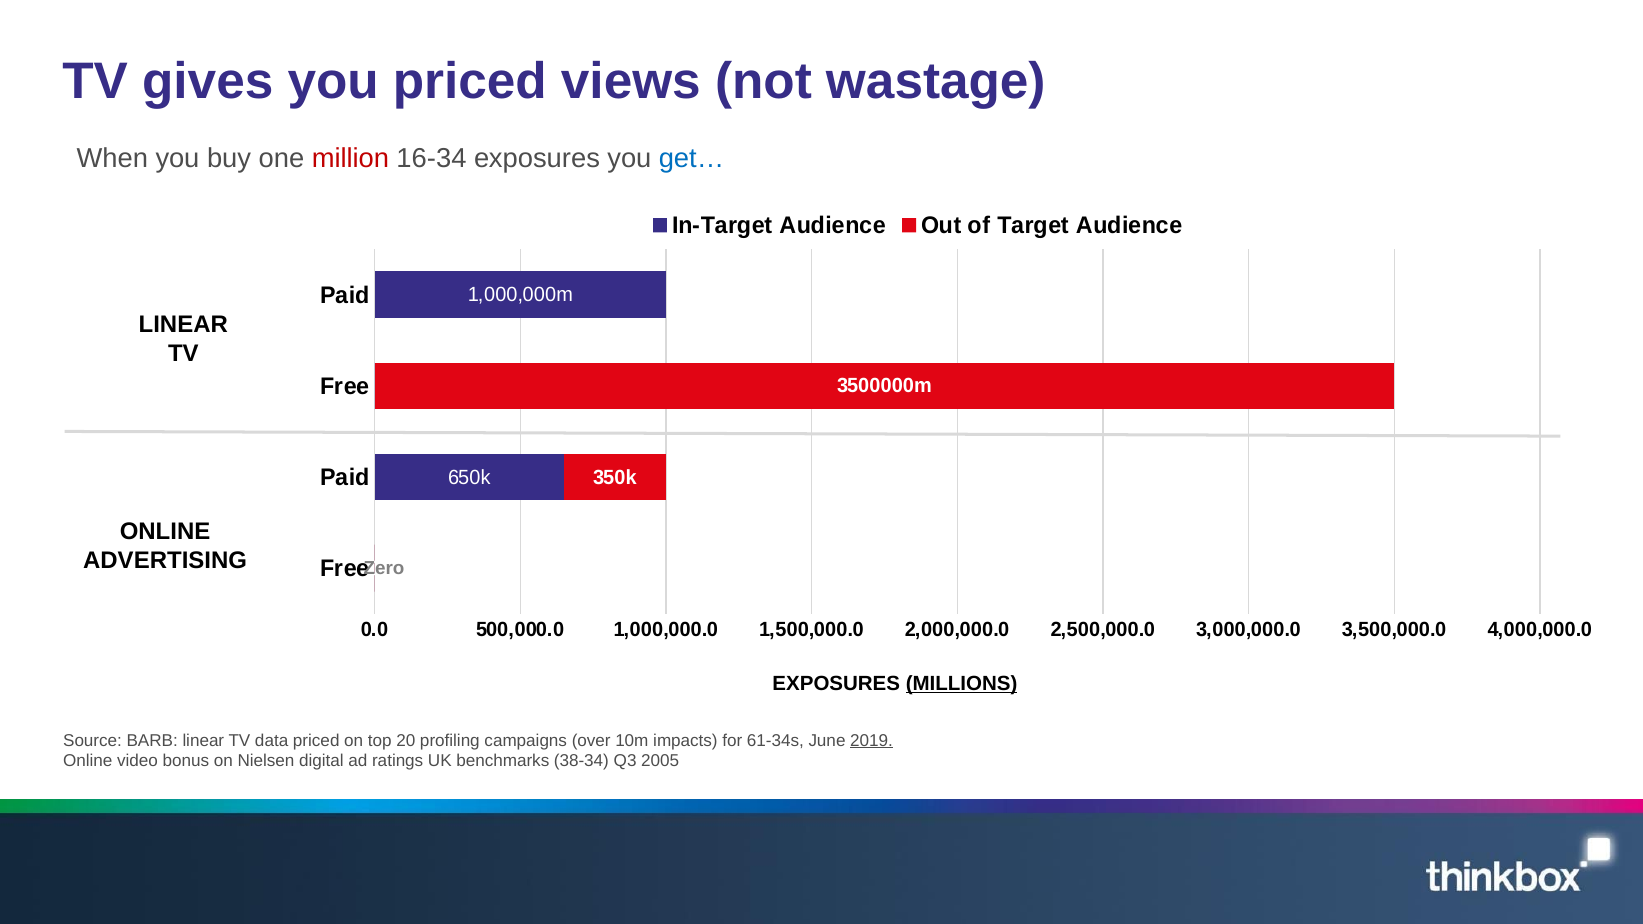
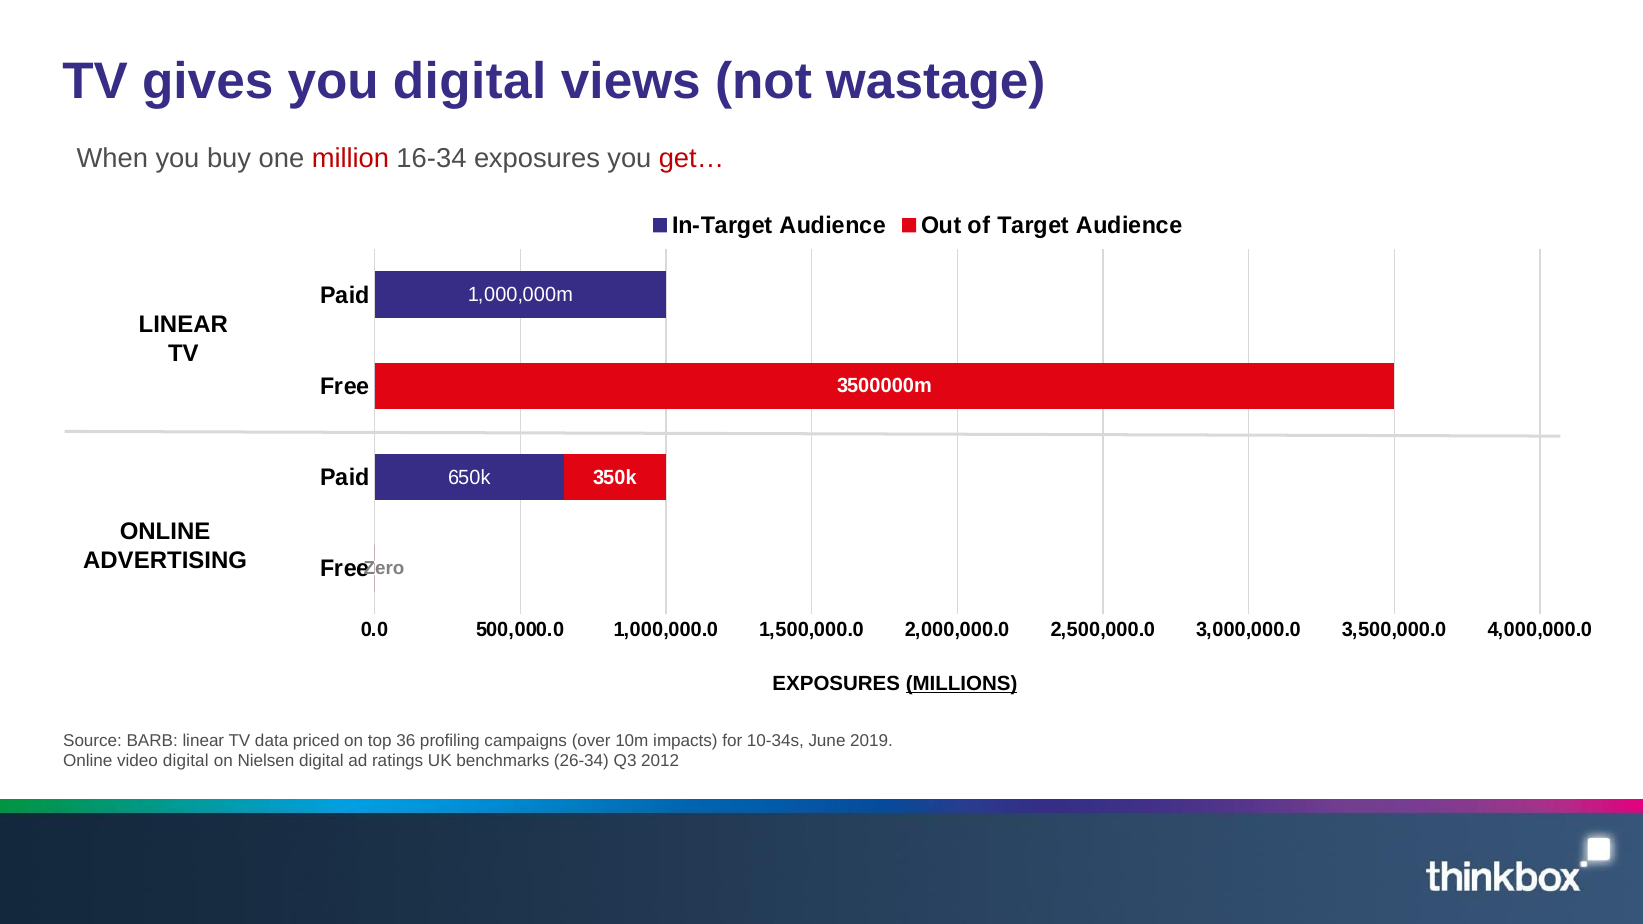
you priced: priced -> digital (470, 82)
get… colour: blue -> red (691, 159)
20: 20 -> 36 (406, 741)
61-34s: 61-34s -> 10-34s (775, 741)
2019 underline: present -> none (872, 741)
video bonus: bonus -> digital (186, 761)
38-34: 38-34 -> 26-34 (581, 761)
2005: 2005 -> 2012 (660, 761)
